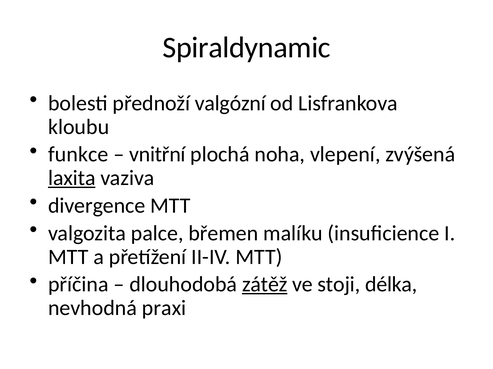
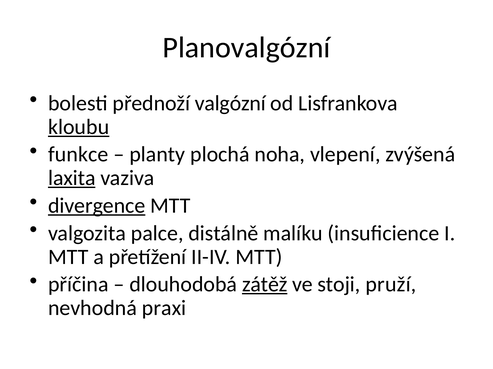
Spiraldynamic: Spiraldynamic -> Planovalgózní (246, 48)
kloubu underline: none -> present (79, 127)
vnitřní: vnitřní -> planty (157, 155)
divergence underline: none -> present (97, 206)
břemen: břemen -> distálně (223, 234)
délka: délka -> pruží (391, 285)
